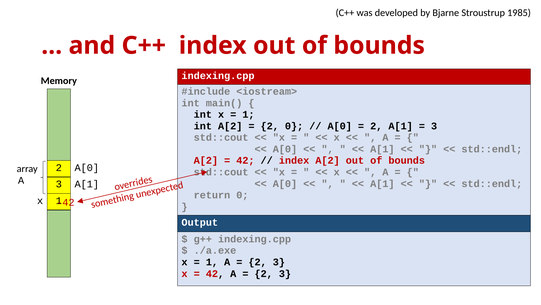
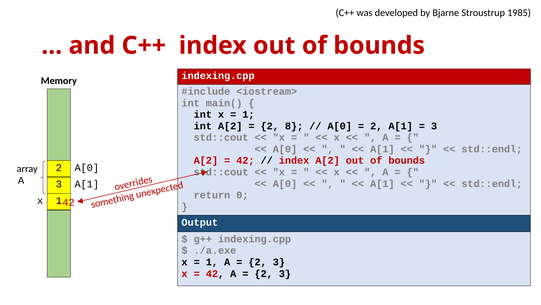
2 0: 0 -> 8 (294, 126)
